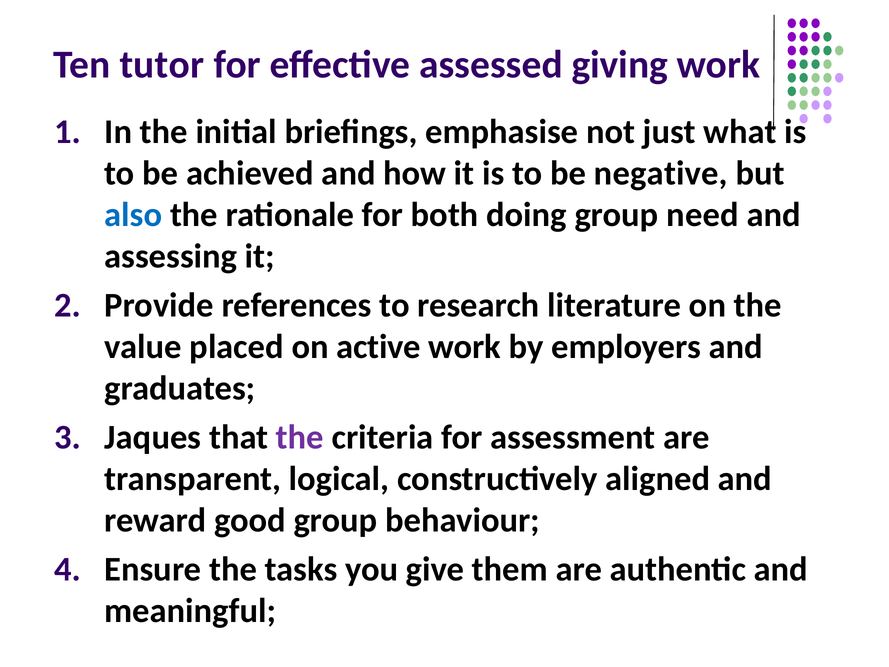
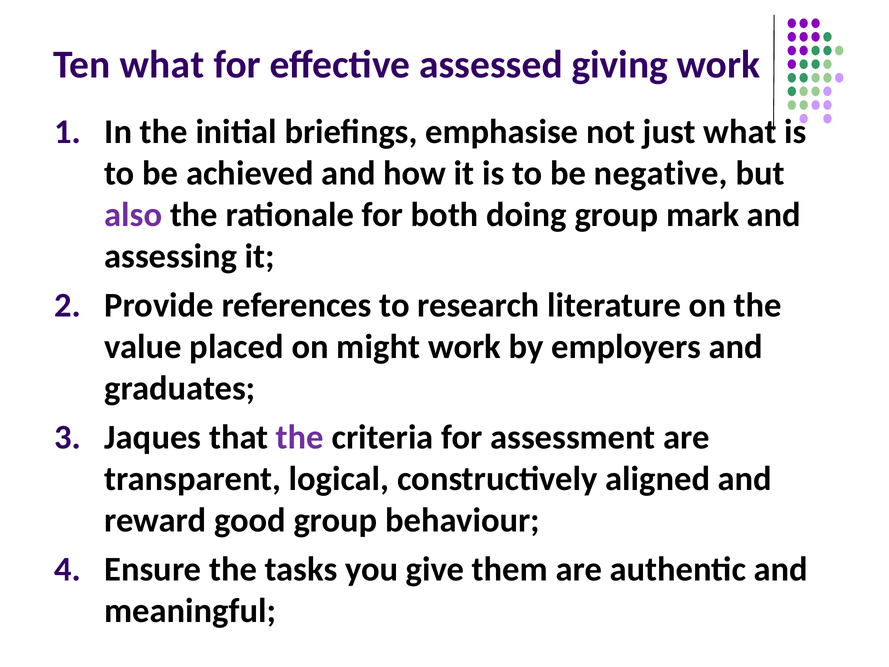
Ten tutor: tutor -> what (162, 65)
also colour: blue -> purple (133, 215)
need: need -> mark (703, 215)
active: active -> might (378, 347)
